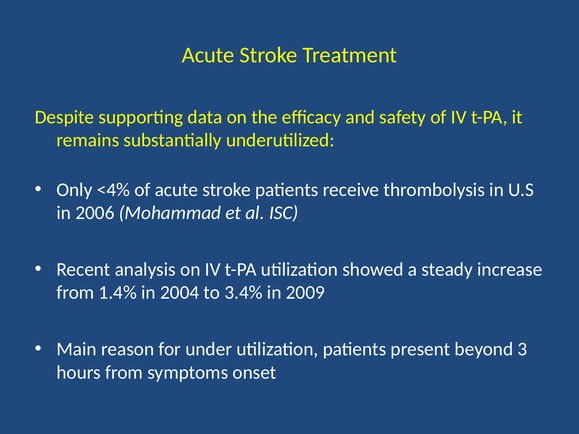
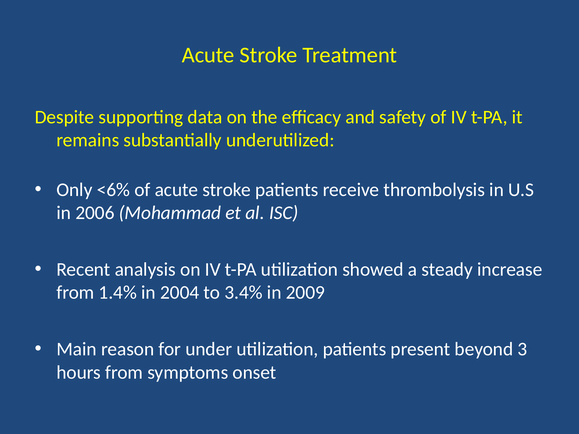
<4%: <4% -> <6% (113, 190)
